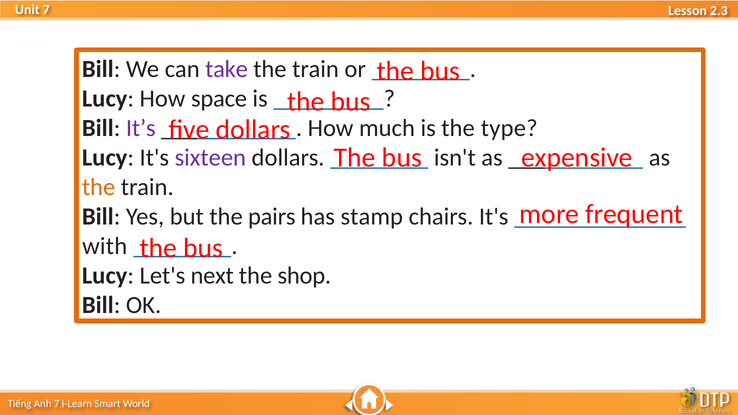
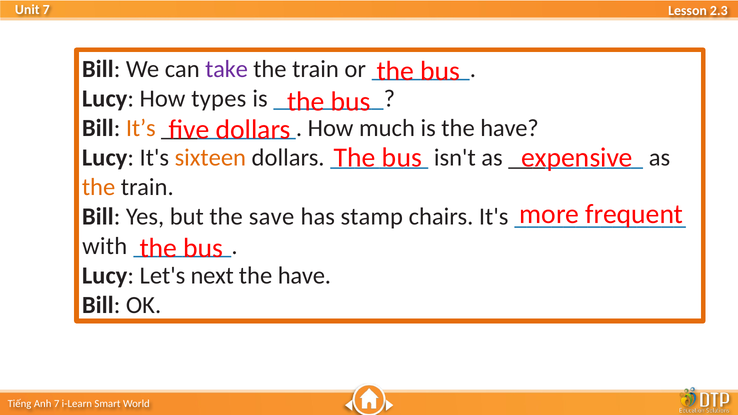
space: space -> types (219, 99)
It’s colour: purple -> orange (141, 128)
is the type: type -> have (510, 128)
sixteen colour: purple -> orange (210, 158)
pairs: pairs -> save (272, 217)
shop: shop -> have (304, 276)
